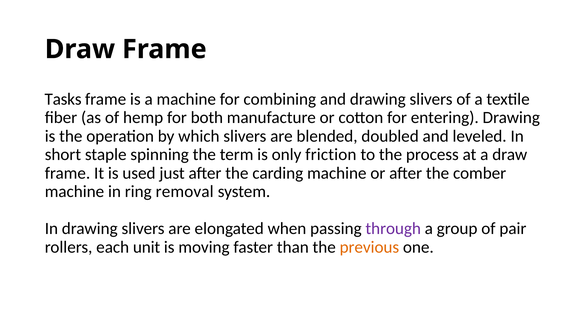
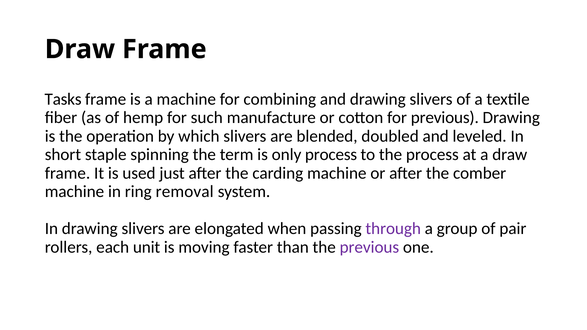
both: both -> such (207, 118)
for entering: entering -> previous (445, 118)
only friction: friction -> process (331, 155)
previous colour: orange -> purple (369, 247)
